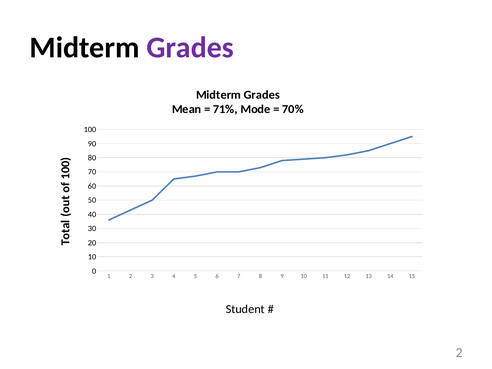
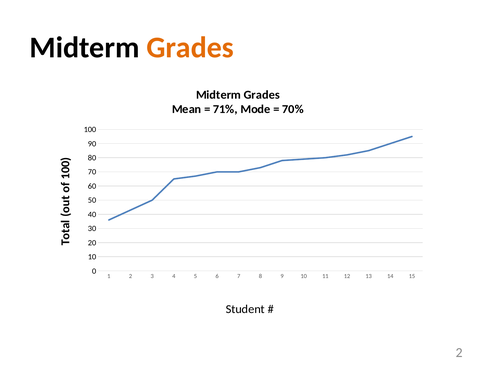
Grades colour: purple -> orange (190, 48)
